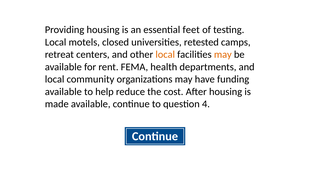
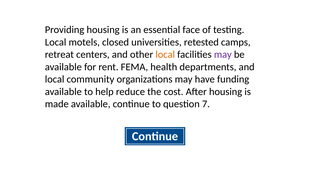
feet: feet -> face (191, 30)
may colour: orange -> purple (223, 55)
4: 4 -> 7 (206, 104)
